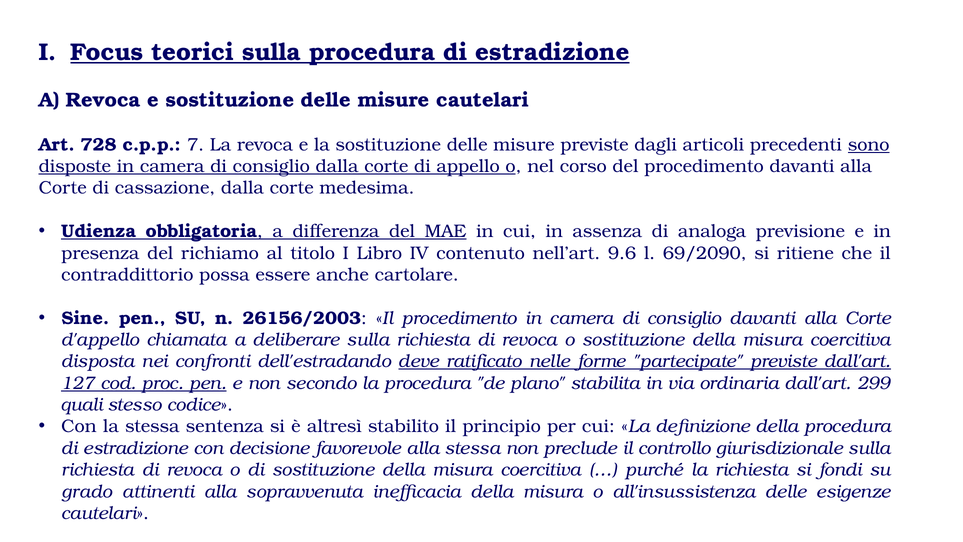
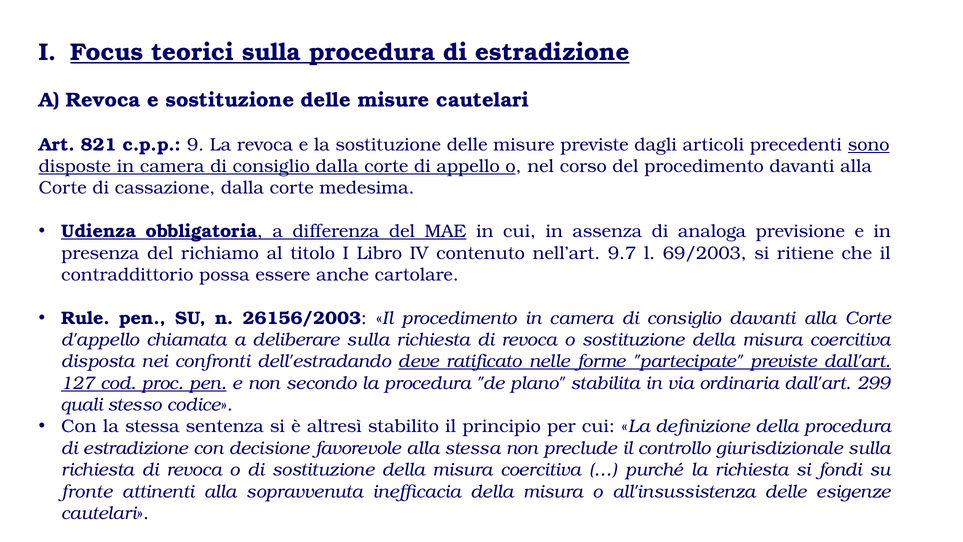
728: 728 -> 821 (99, 145)
7: 7 -> 9 (196, 145)
9.6: 9.6 -> 9.7 (622, 253)
69/2090: 69/2090 -> 69/2003 (705, 253)
Sine: Sine -> Rule (86, 318)
grado: grado -> fronte (87, 491)
